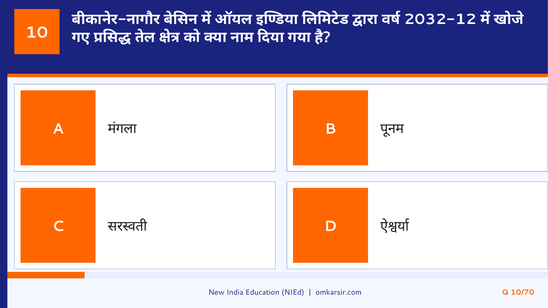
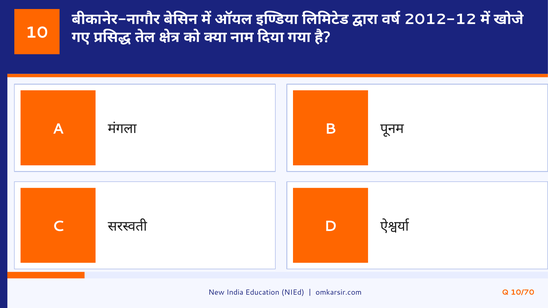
2032-12: 2032-12 -> 2012-12 (440, 19)
